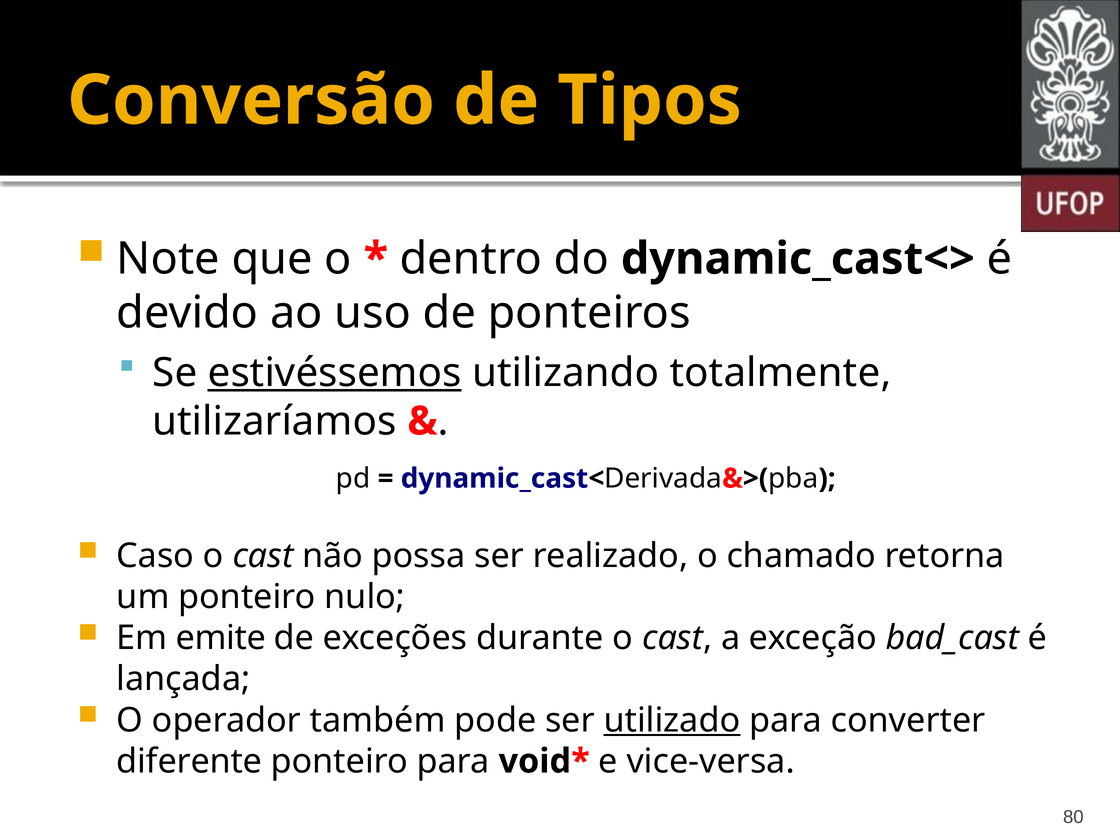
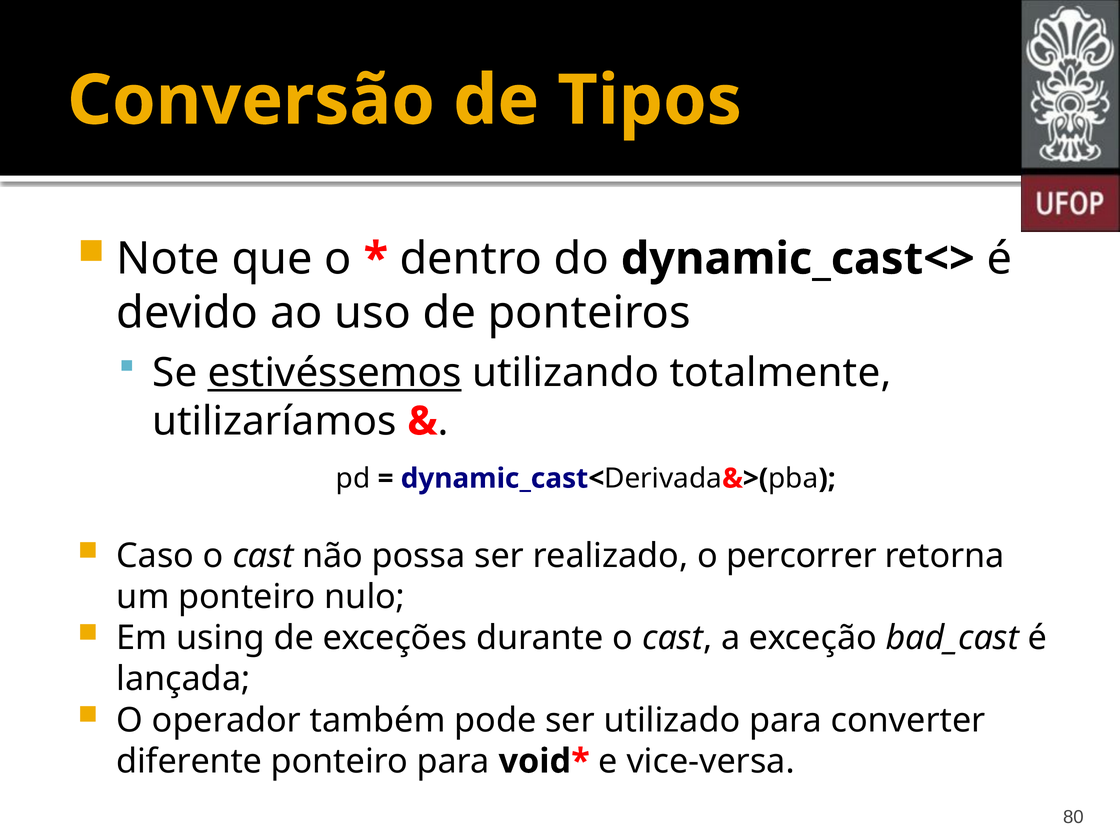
chamado: chamado -> percorrer (801, 556)
emite: emite -> using (221, 638)
utilizado underline: present -> none (672, 720)
